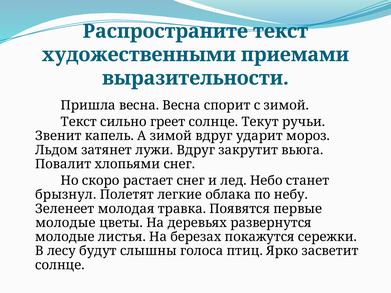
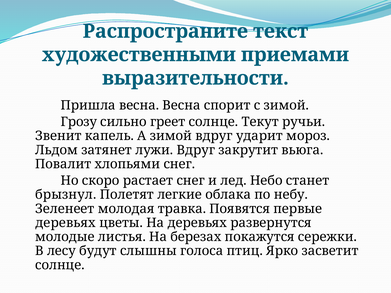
Текст: Текст -> Грозу (79, 122)
молодые: молодые -> деревьях (65, 223)
